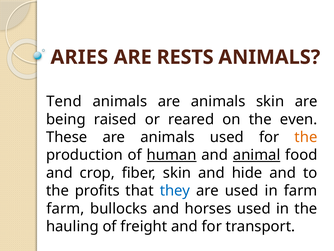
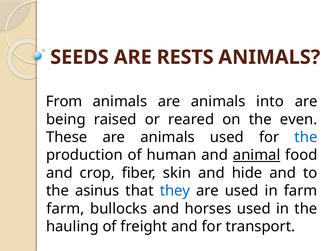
ARIES: ARIES -> SEEDS (79, 57)
Tend: Tend -> From (64, 101)
animals skin: skin -> into (270, 101)
the colour: orange -> blue (306, 137)
human underline: present -> none (172, 155)
profits: profits -> asinus (97, 190)
